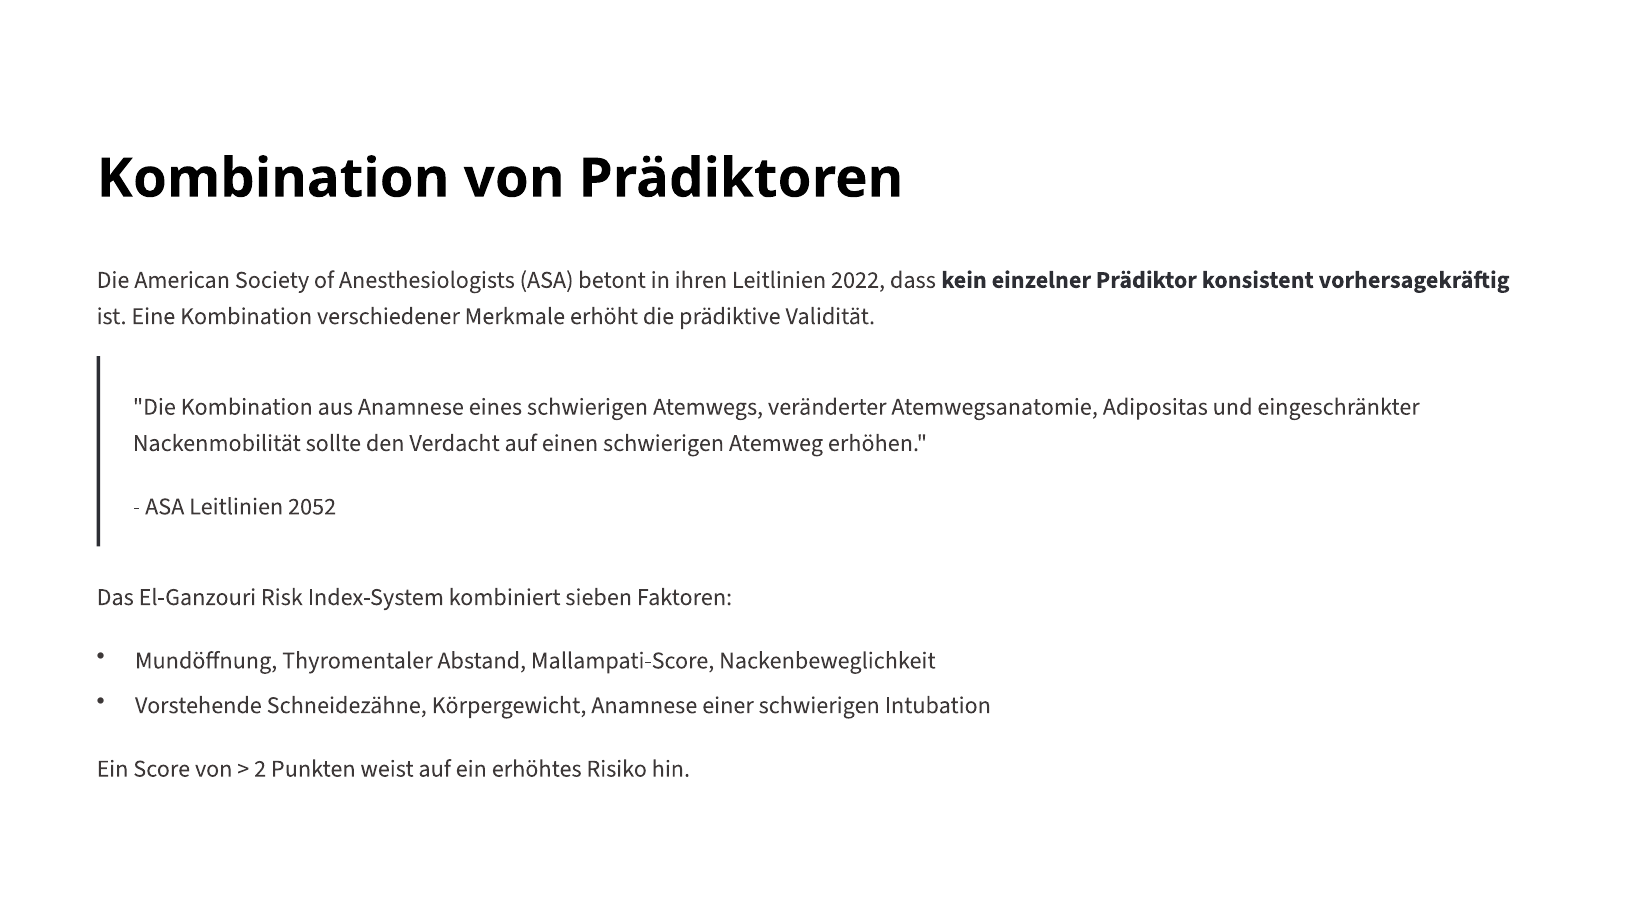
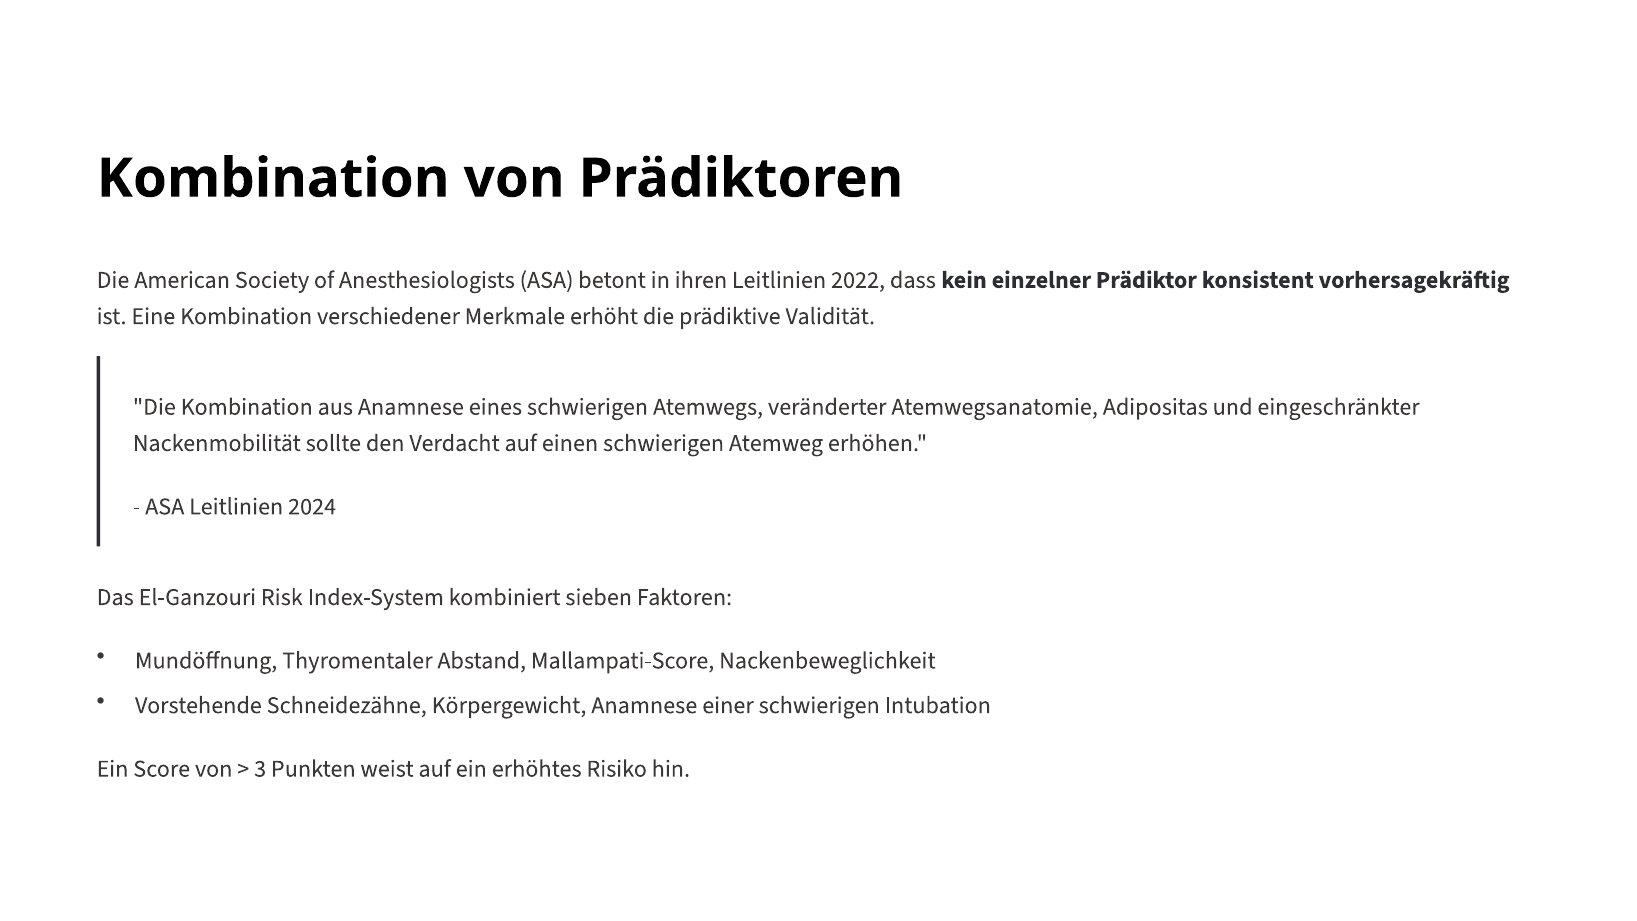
2052: 2052 -> 2024 (312, 506)
2: 2 -> 3 (260, 769)
